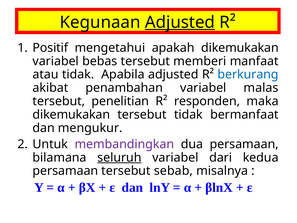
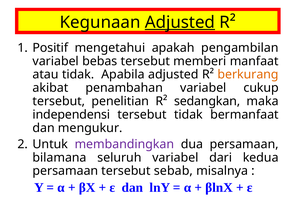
apakah dikemukakan: dikemukakan -> pengambilan (240, 48)
berkurang colour: blue -> orange (248, 74)
malas: malas -> cukup (261, 88)
responden: responden -> sedangkan (207, 101)
dikemukakan: dikemukakan -> independensi (71, 115)
seluruh underline: present -> none (119, 157)
